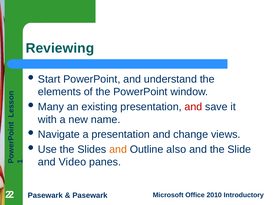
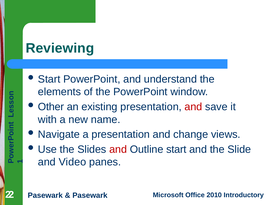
Many: Many -> Other (51, 107)
and colour: orange -> red (118, 149)
Outline also: also -> start (176, 149)
